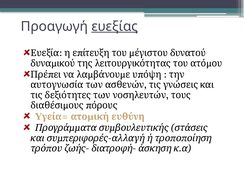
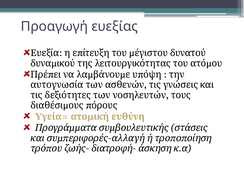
ευεξίας underline: present -> none (115, 26)
